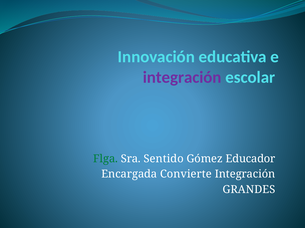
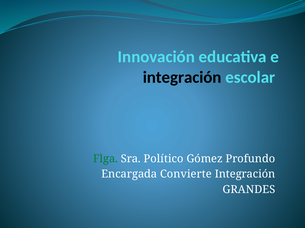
integración colour: purple -> black (182, 77)
Sentido: Sentido -> Político (164, 159)
Educador: Educador -> Profundo (250, 159)
